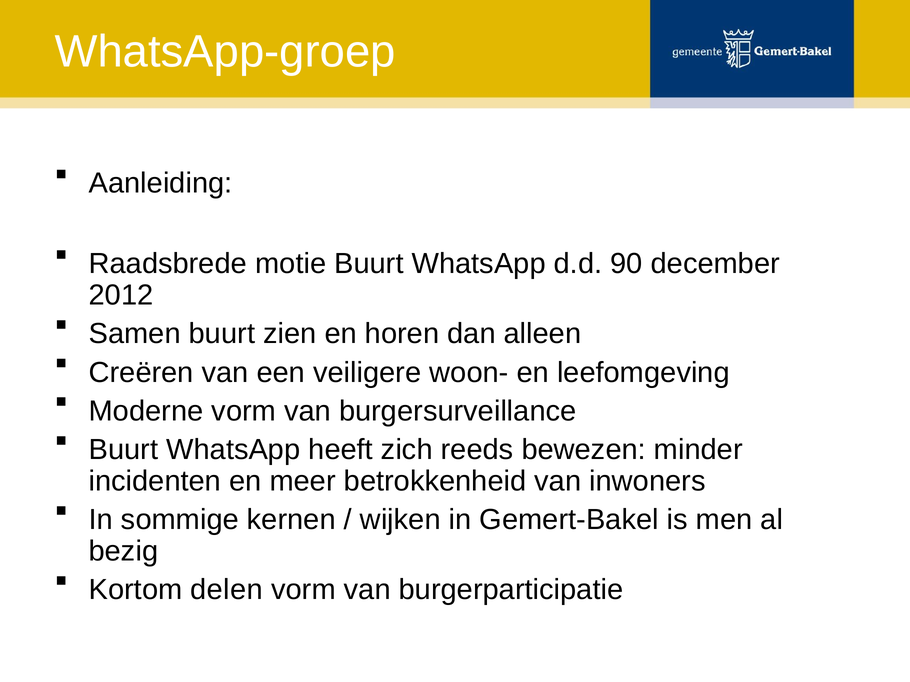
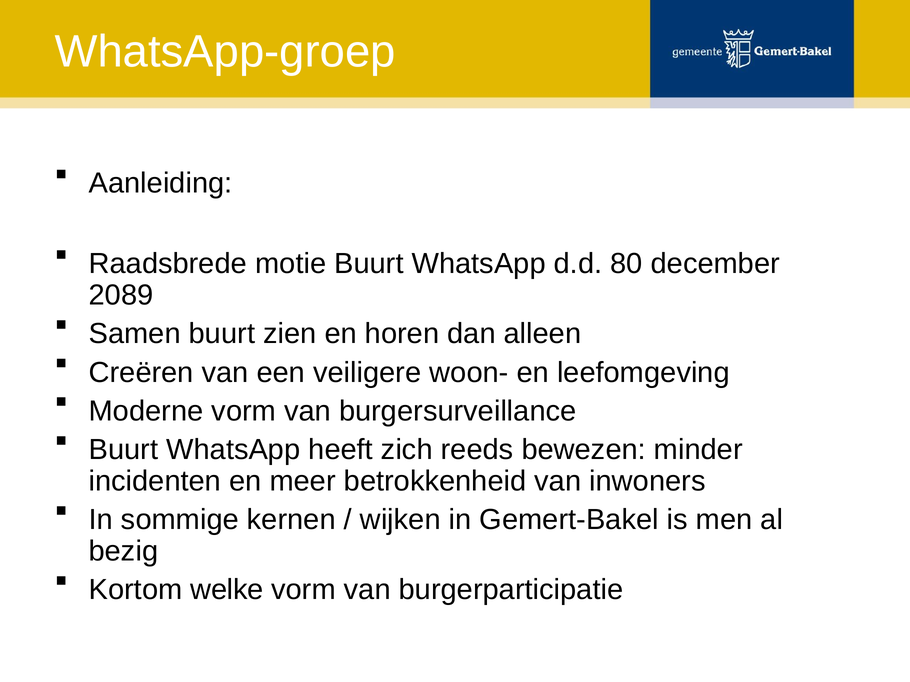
90: 90 -> 80 (627, 264)
2012: 2012 -> 2089 (121, 295)
delen: delen -> welke (227, 590)
